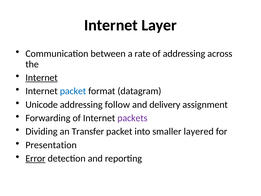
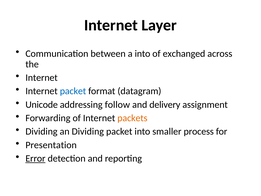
a rate: rate -> into (143, 54)
of addressing: addressing -> exchanged (184, 54)
Internet underline: present -> none (42, 78)
packets colour: purple -> orange (132, 118)
an Transfer: Transfer -> Dividing (88, 131)
layered: layered -> process (199, 131)
